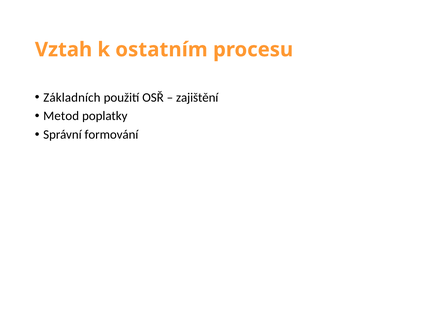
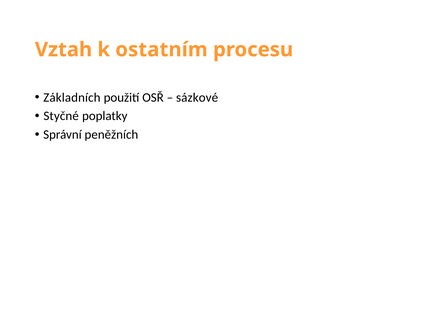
zajištění: zajištění -> sázkové (197, 98)
Metod: Metod -> Styčné (61, 116)
formování: formování -> peněžních (111, 135)
